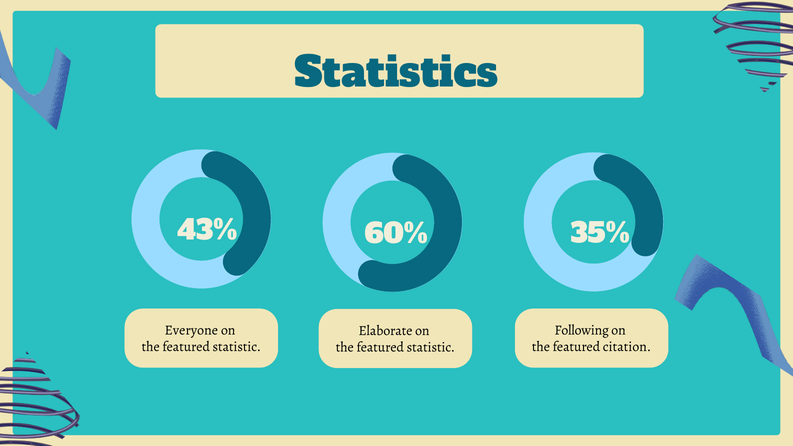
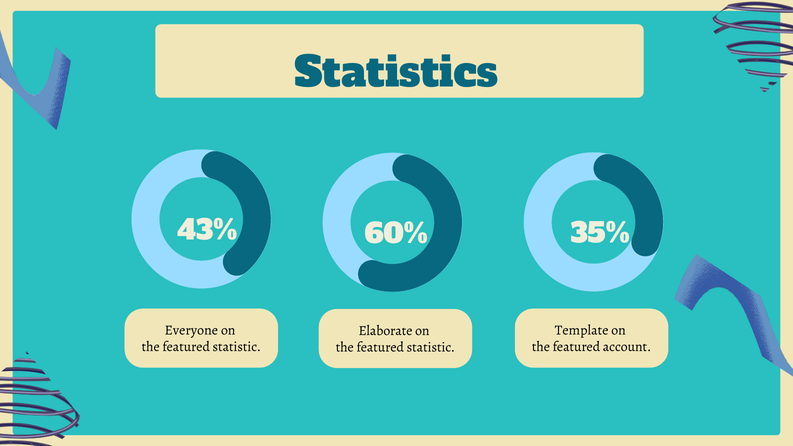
Following: Following -> Template (582, 330)
citation: citation -> account (627, 347)
